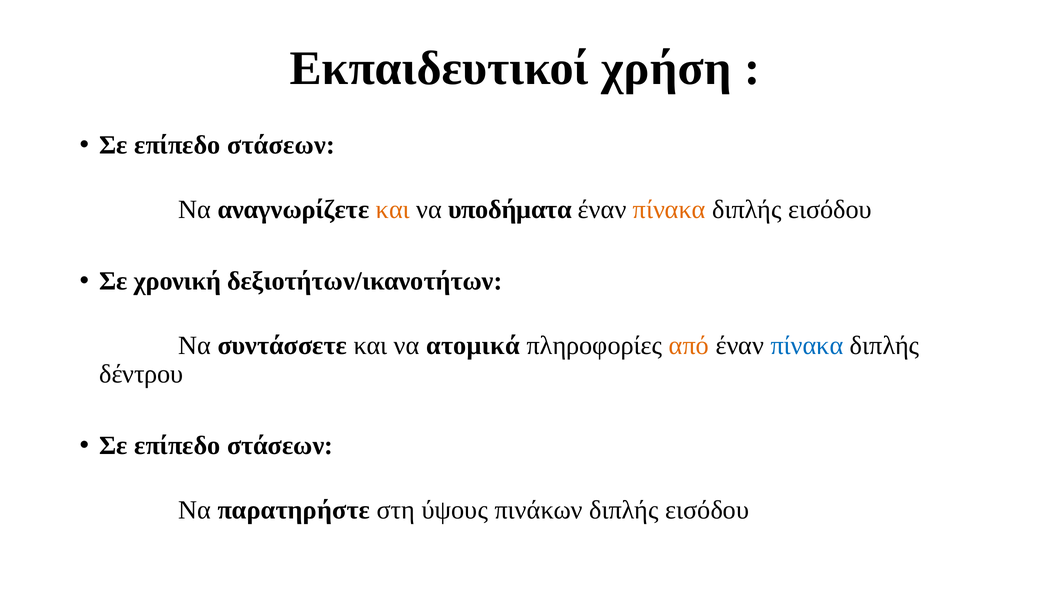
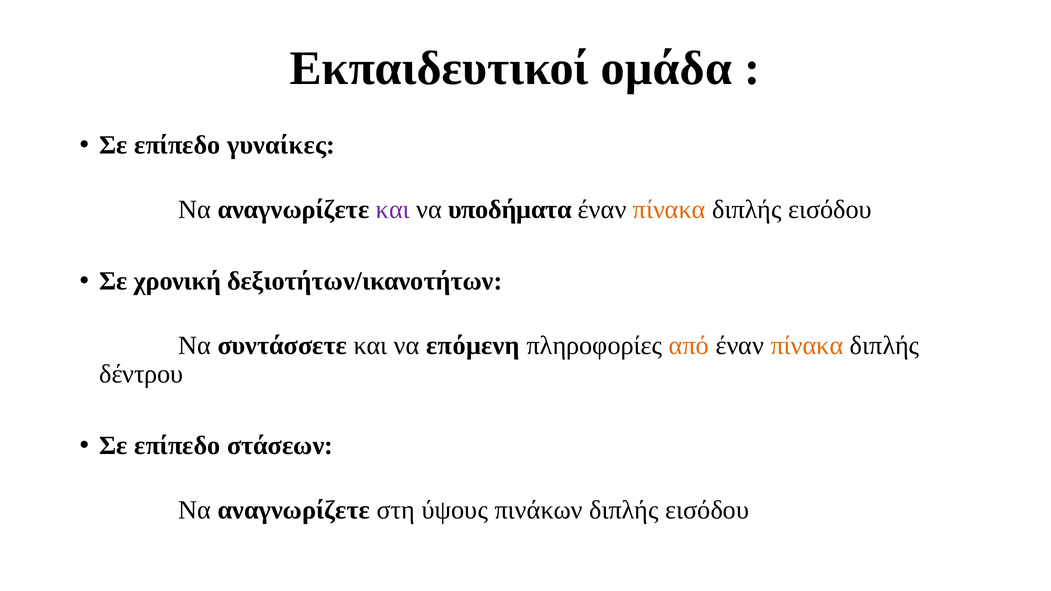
χρήση: χρήση -> ομάδα (666, 68)
στάσεων: στάσεων -> γυναίκες (281, 145)
και colour: orange -> purple (393, 210)
ατομικά: ατομικά -> επόμενη (473, 346)
πίνακα colour: blue -> orange (807, 346)
παρατηρήστε: παρατηρήστε -> αναγνωρίζετε (294, 510)
